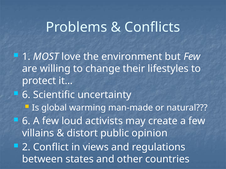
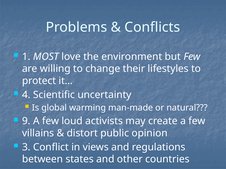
6: 6 -> 4 (26, 95)
6: 6 -> 9 (26, 121)
2: 2 -> 3 (26, 148)
